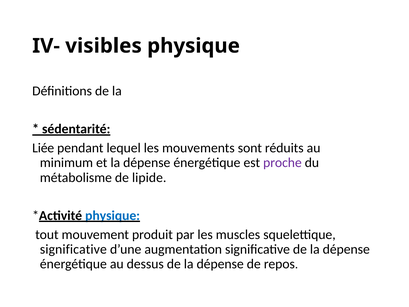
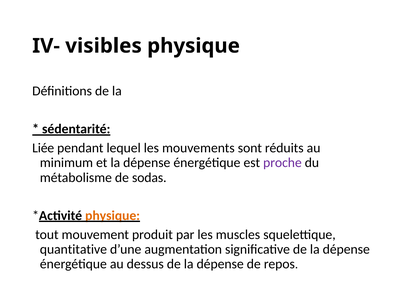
lipide: lipide -> sodas (149, 177)
physique colour: blue -> orange (113, 215)
significative: significative -> quantitative (73, 249)
